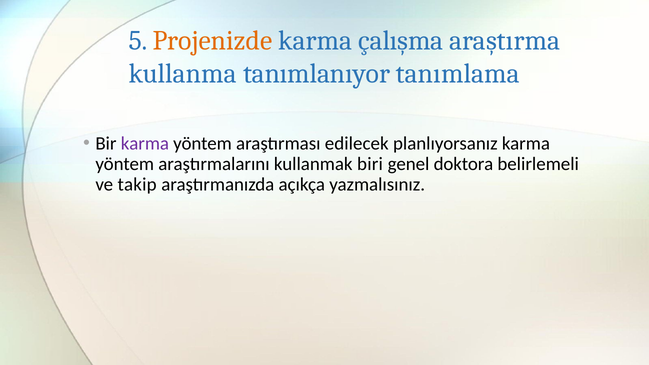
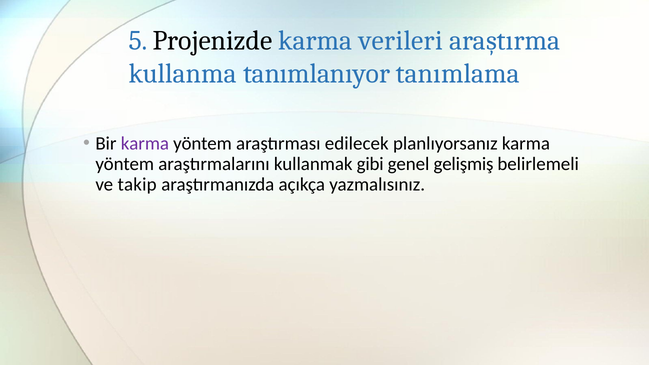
Projenizde colour: orange -> black (212, 40)
çalışma: çalışma -> verileri (401, 40)
biri: biri -> gibi (370, 164)
doktora: doktora -> gelişmiş (464, 164)
